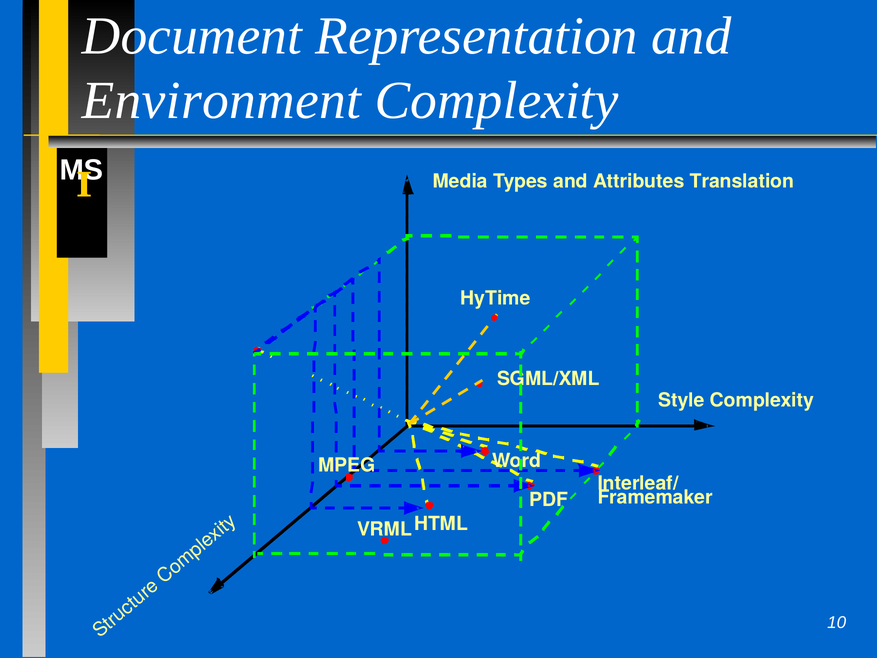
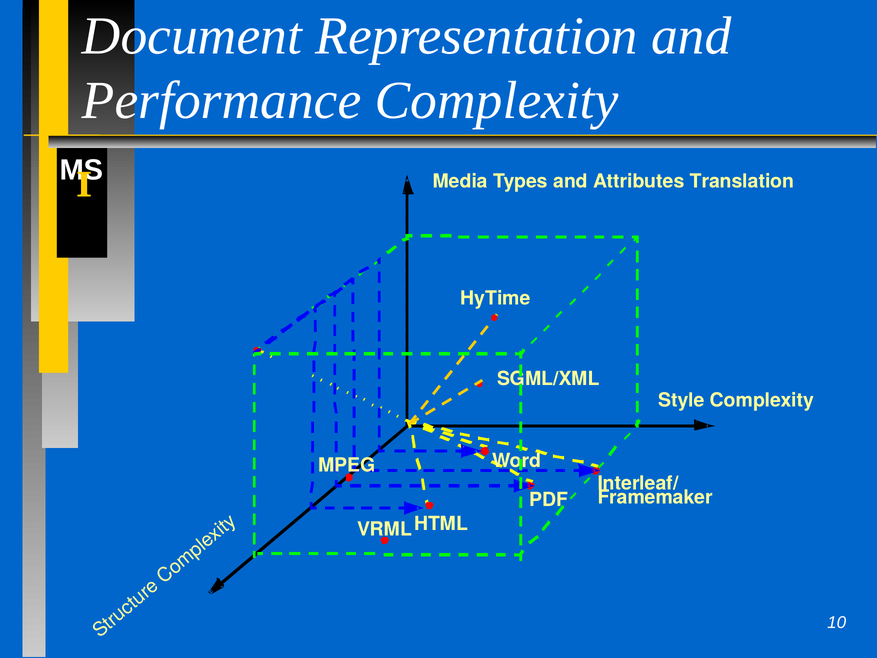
Environment: Environment -> Performance (222, 101)
